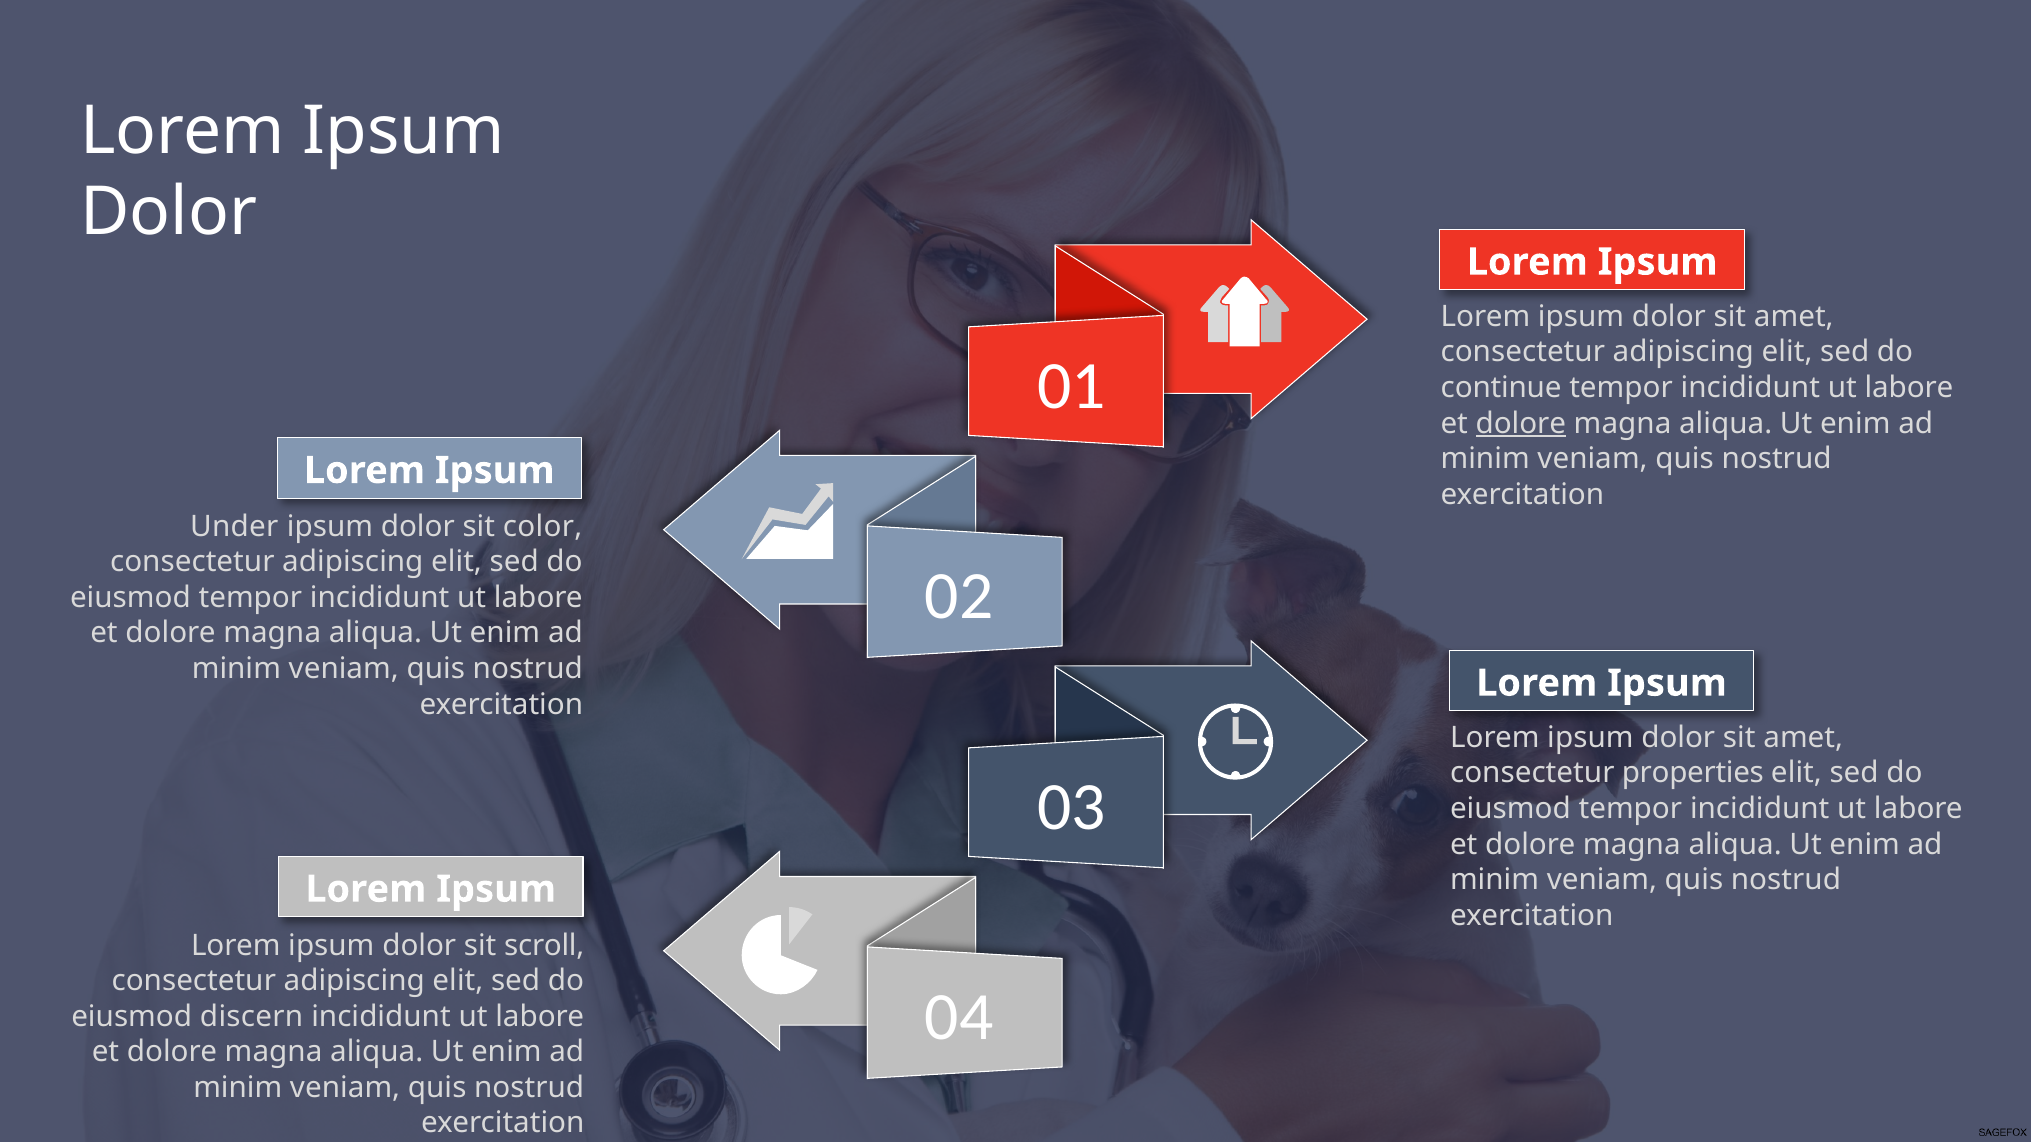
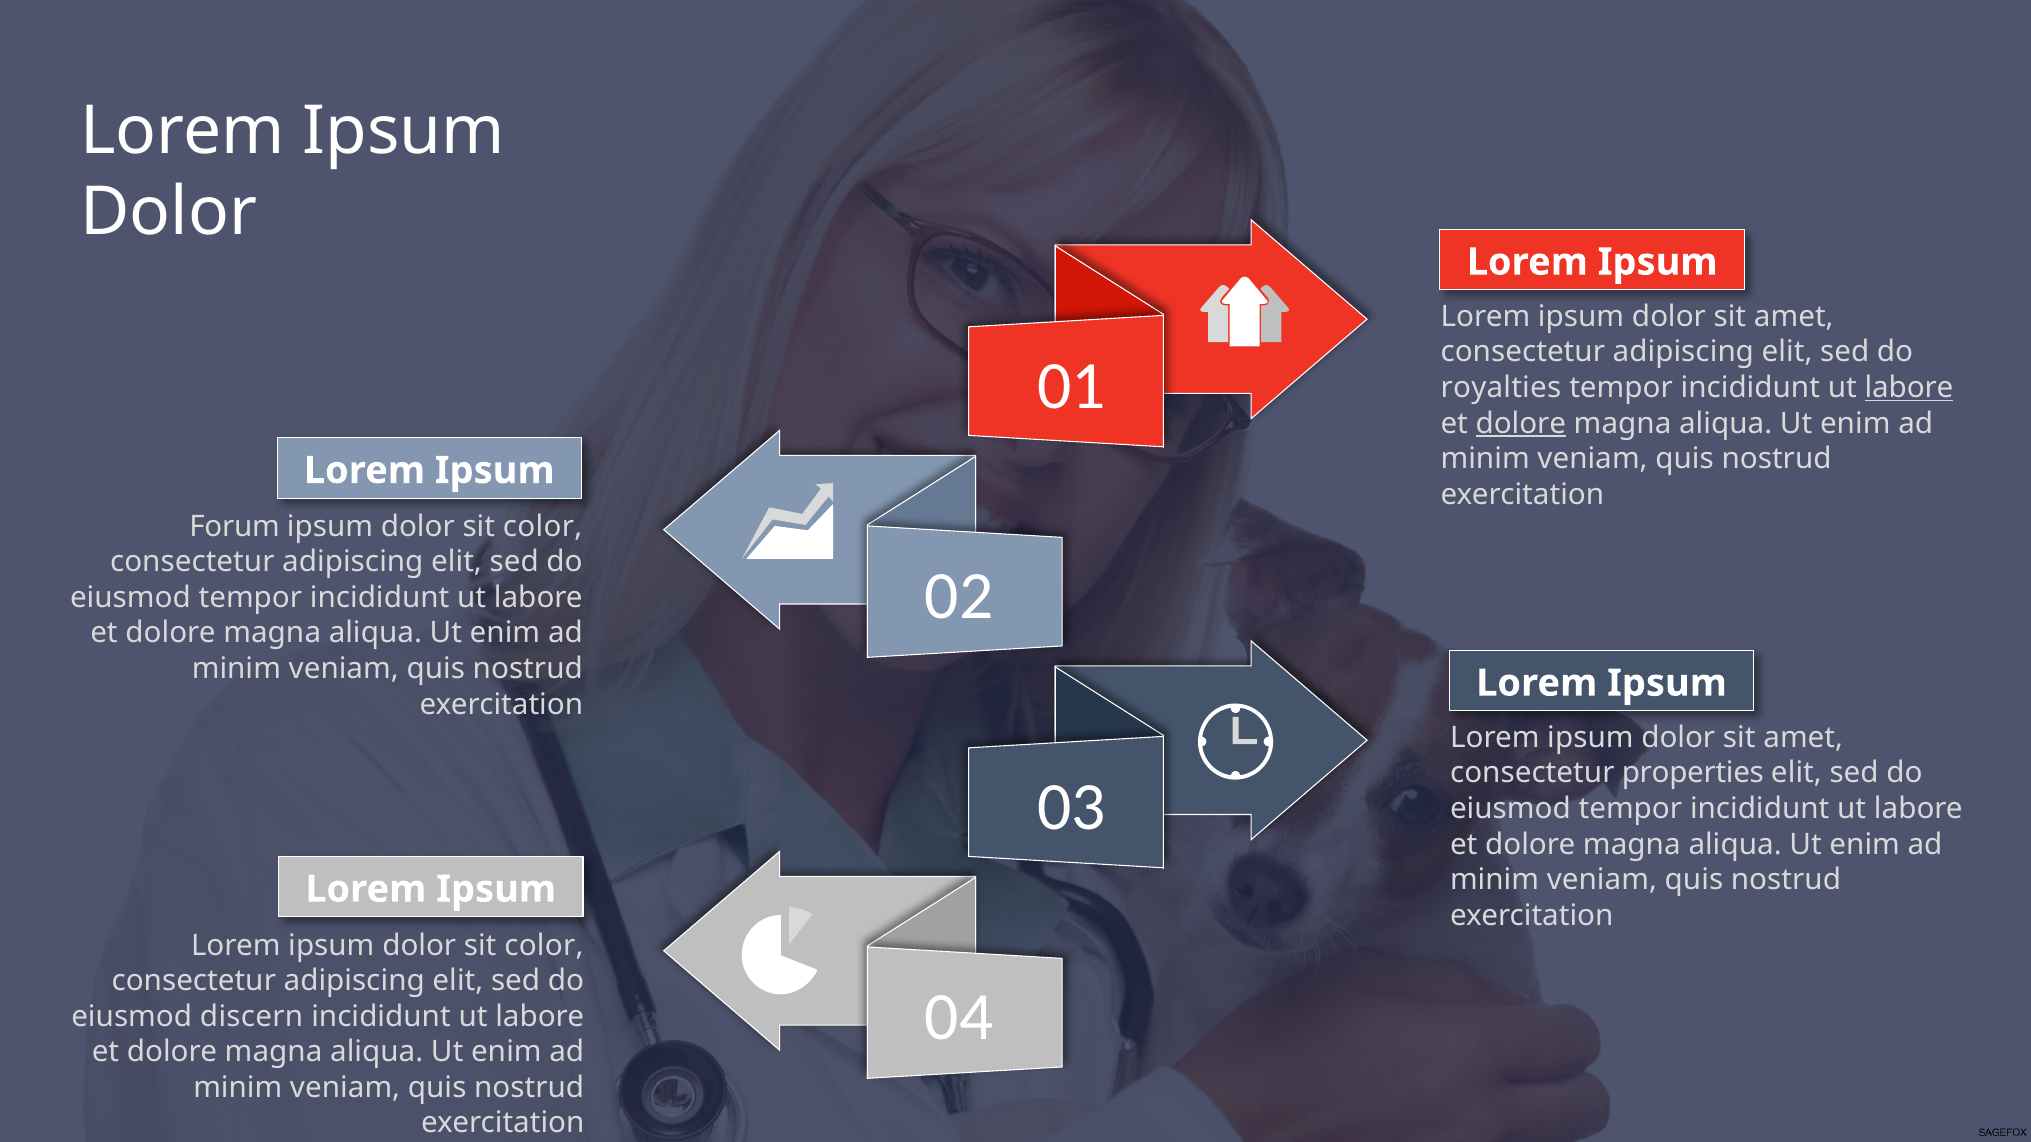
continue: continue -> royalties (1501, 388)
labore underline: none -> present (1909, 388)
Under: Under -> Forum (235, 527)
scroll: scroll -> color (544, 946)
